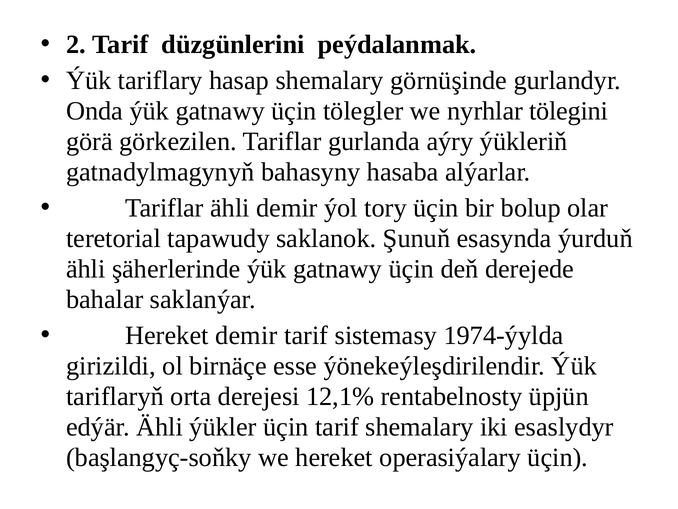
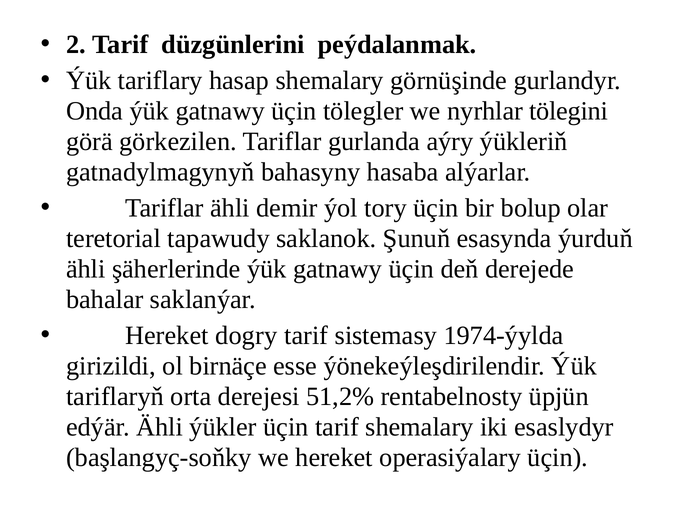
Hereket demir: demir -> dogry (246, 335)
12,1%: 12,1% -> 51,2% (340, 396)
